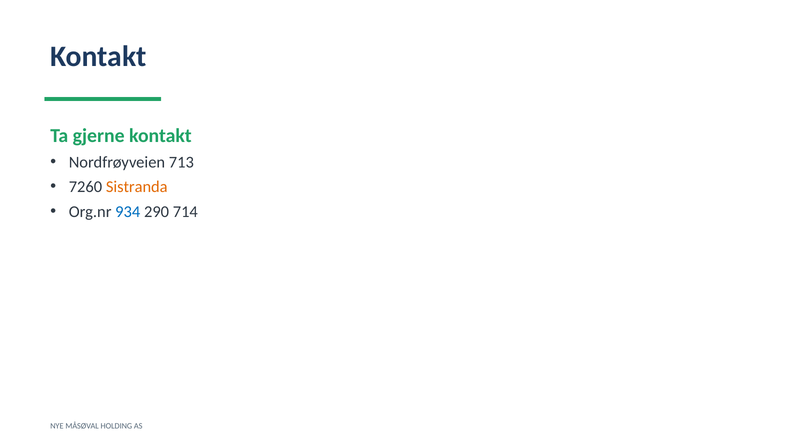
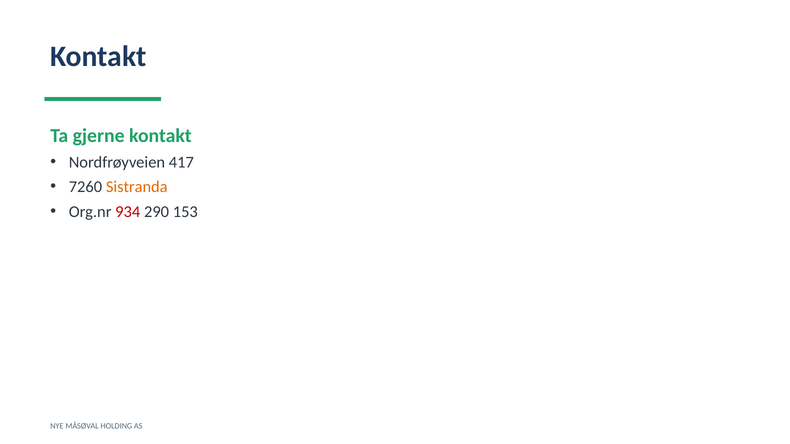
713: 713 -> 417 (181, 162)
934 colour: blue -> red (128, 212)
714: 714 -> 153 (185, 212)
